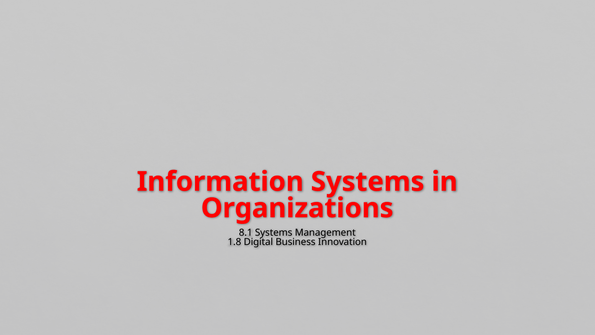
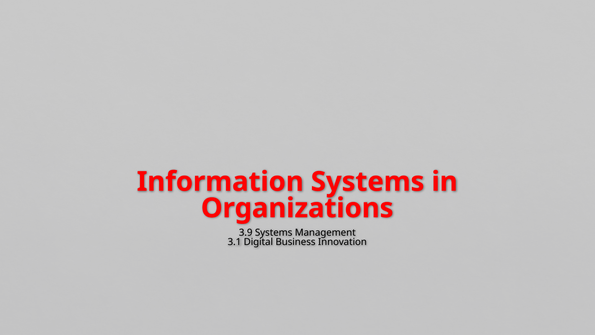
8.1: 8.1 -> 3.9 (246, 232)
1.8: 1.8 -> 3.1 (234, 242)
